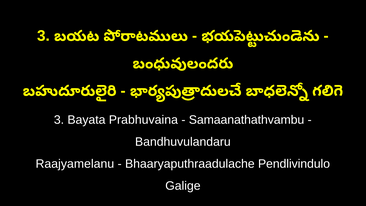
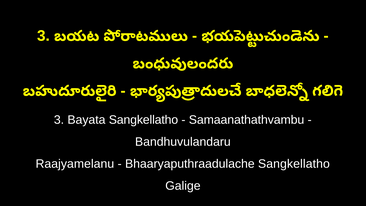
Bayata Prabhuvaina: Prabhuvaina -> Sangkellatho (143, 120)
Bhaaryaputhraadulache Pendlivindulo: Pendlivindulo -> Sangkellatho (294, 164)
